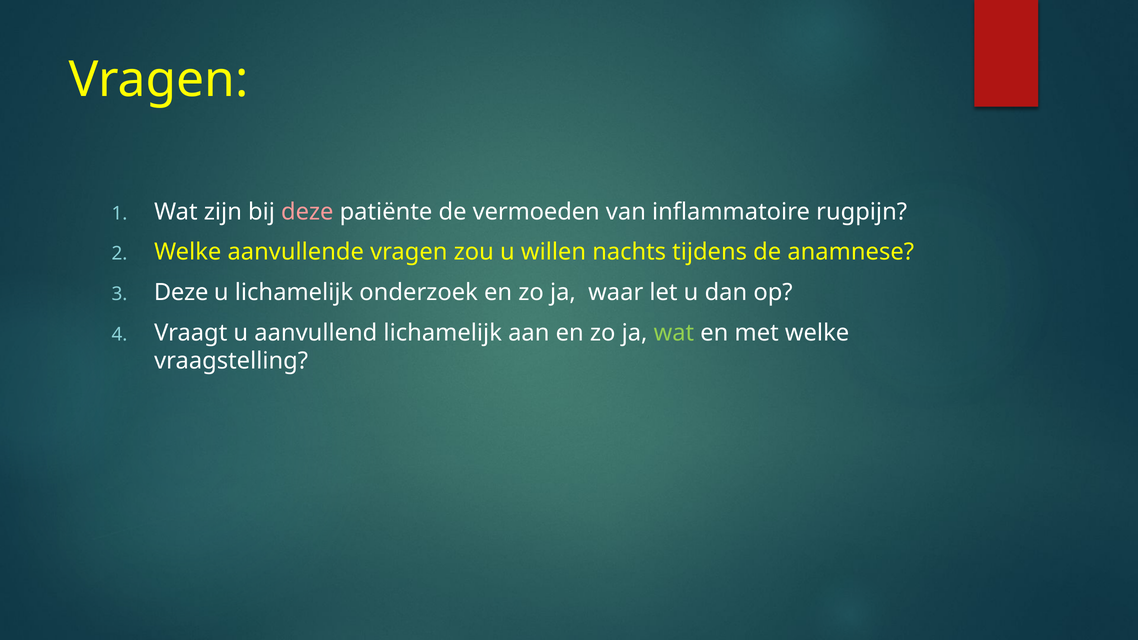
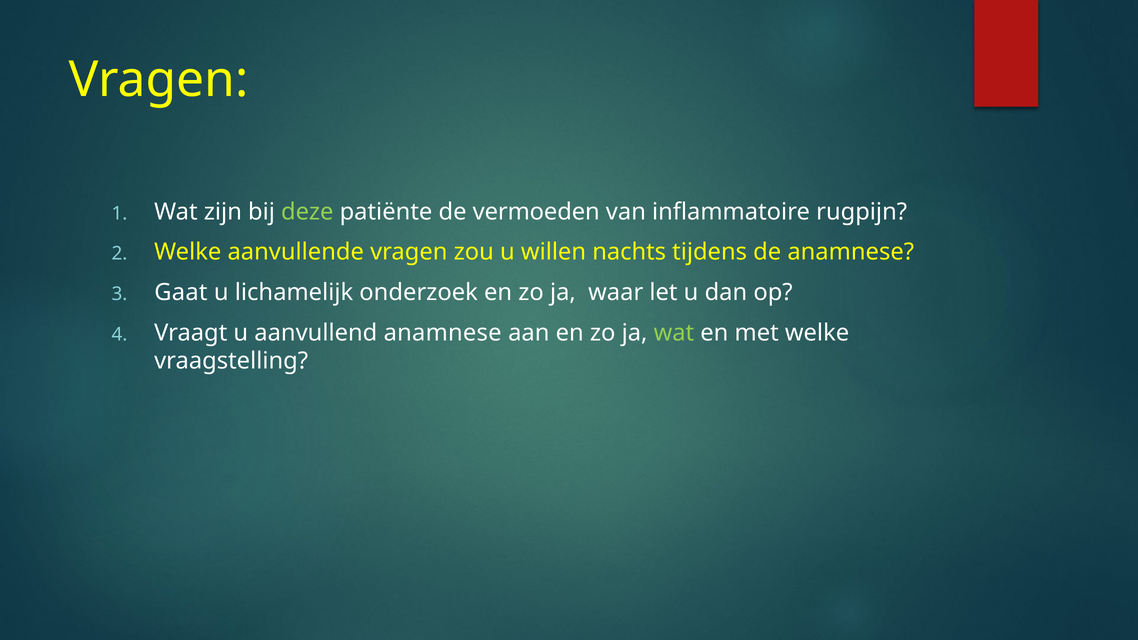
deze colour: pink -> light green (307, 212)
Deze: Deze -> Gaat (181, 292)
aanvullend lichamelijk: lichamelijk -> anamnese (443, 333)
